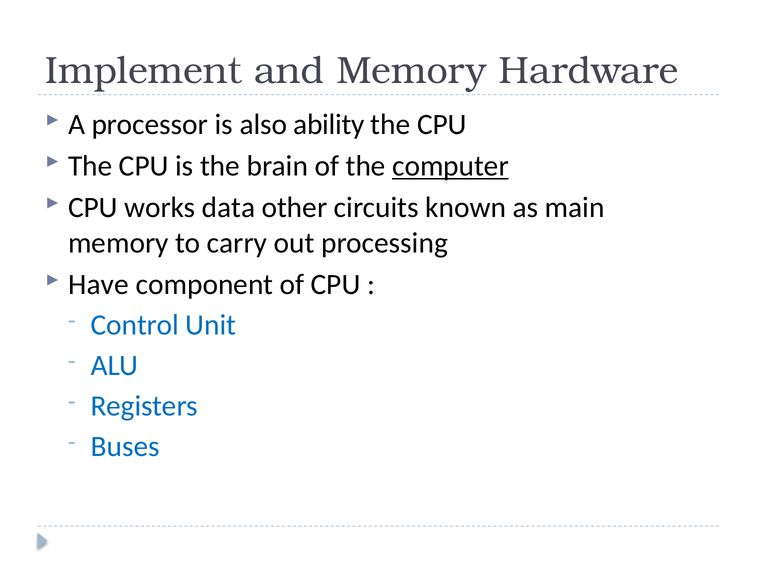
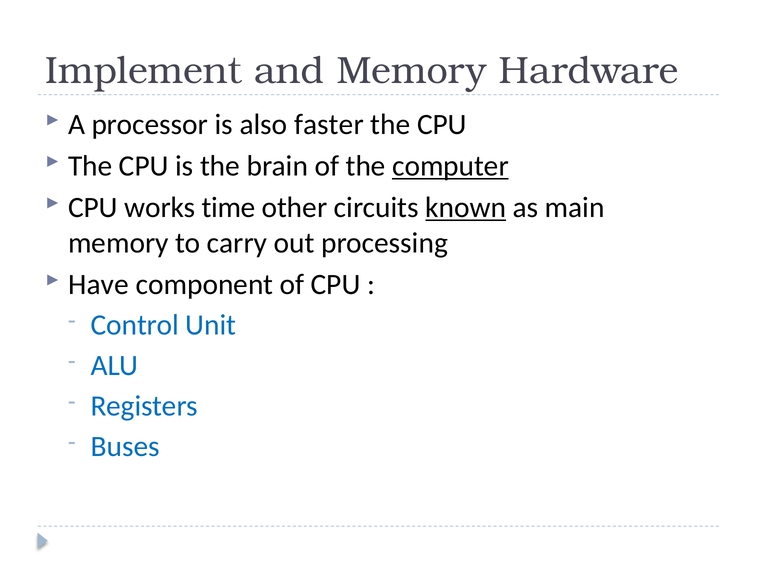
ability: ability -> faster (329, 124)
data: data -> time (229, 207)
known underline: none -> present (466, 207)
